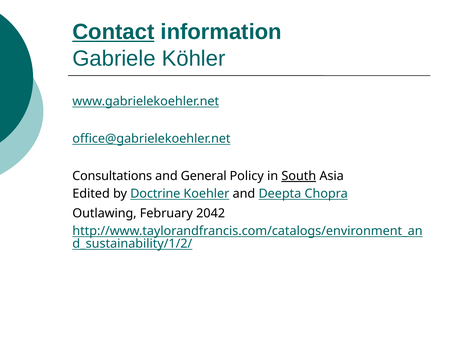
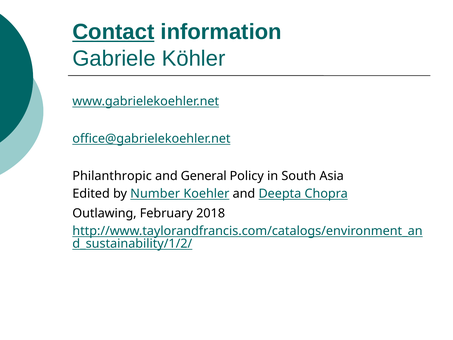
Consultations: Consultations -> Philanthropic (112, 176)
South underline: present -> none (299, 176)
Doctrine: Doctrine -> Number (155, 194)
2042: 2042 -> 2018 (211, 213)
